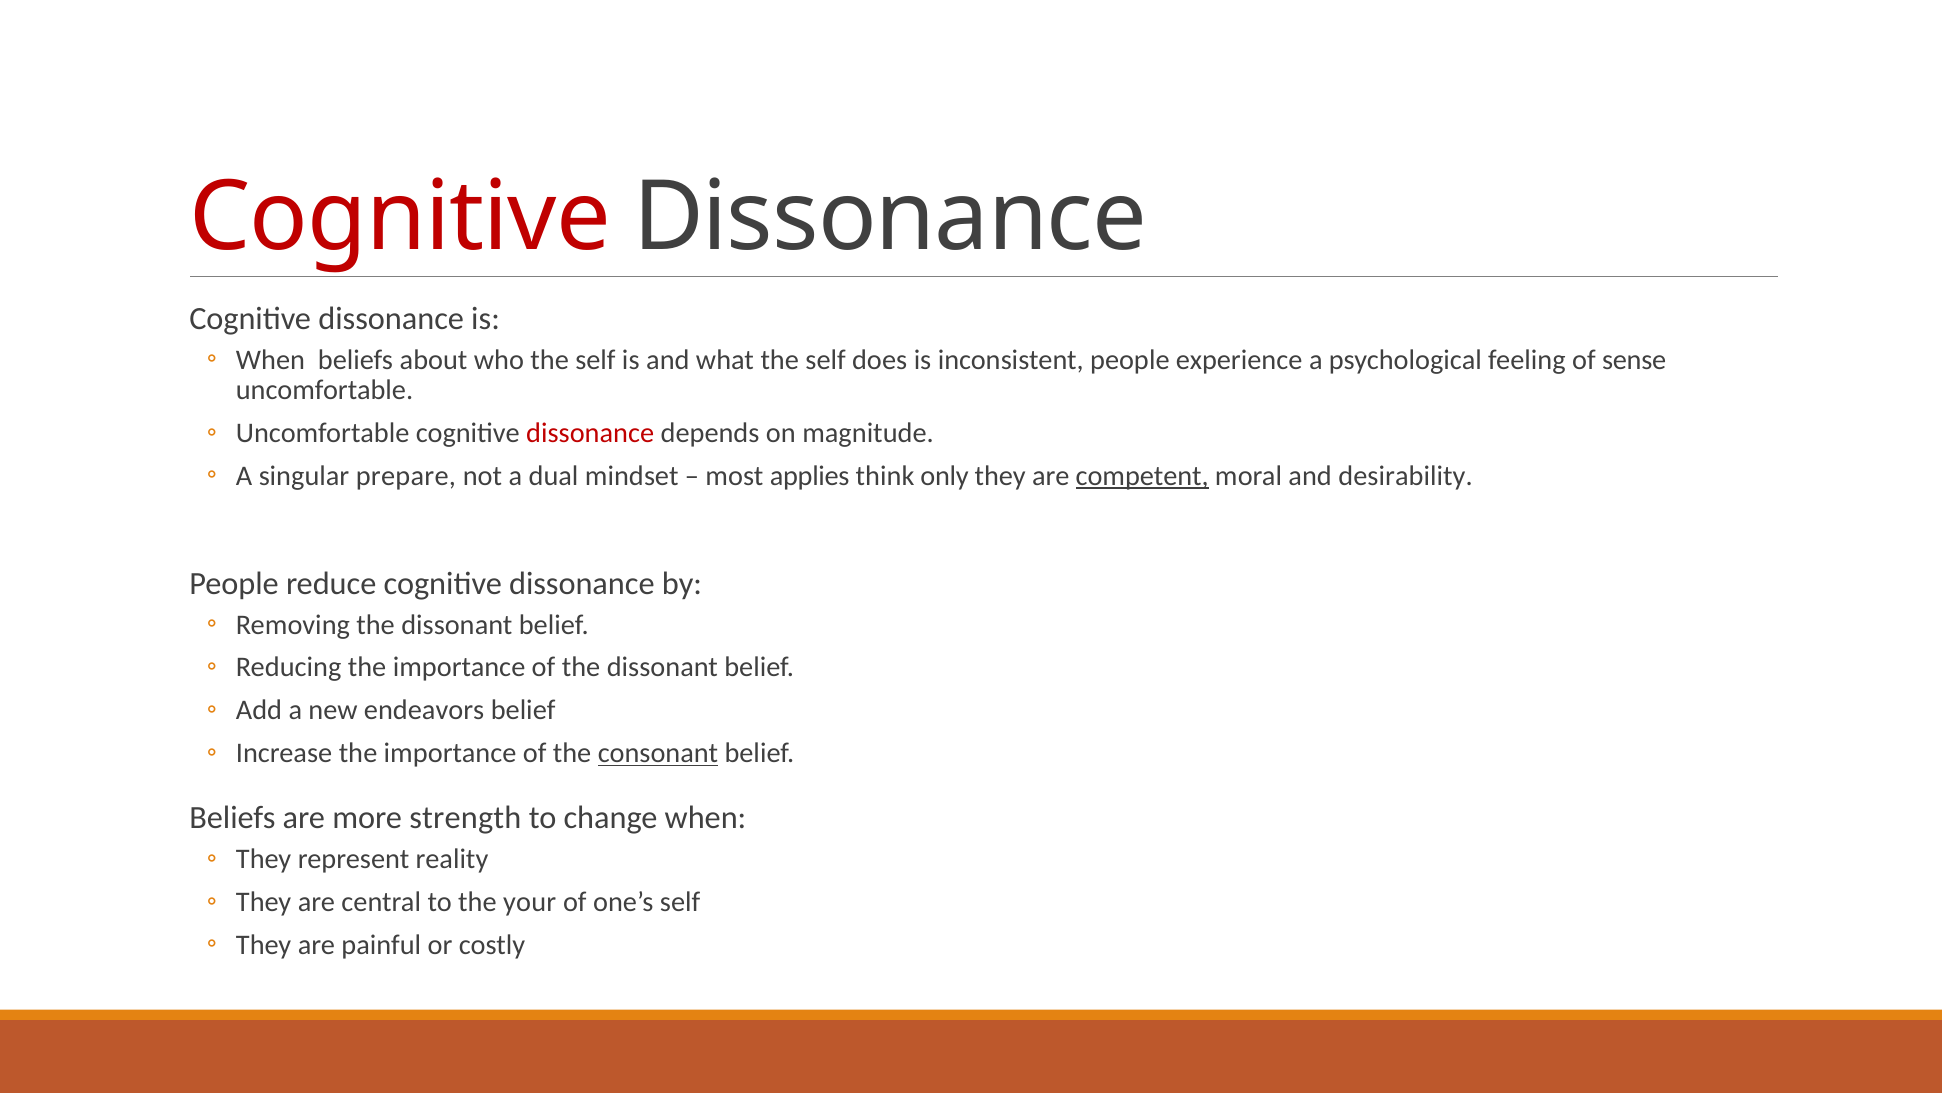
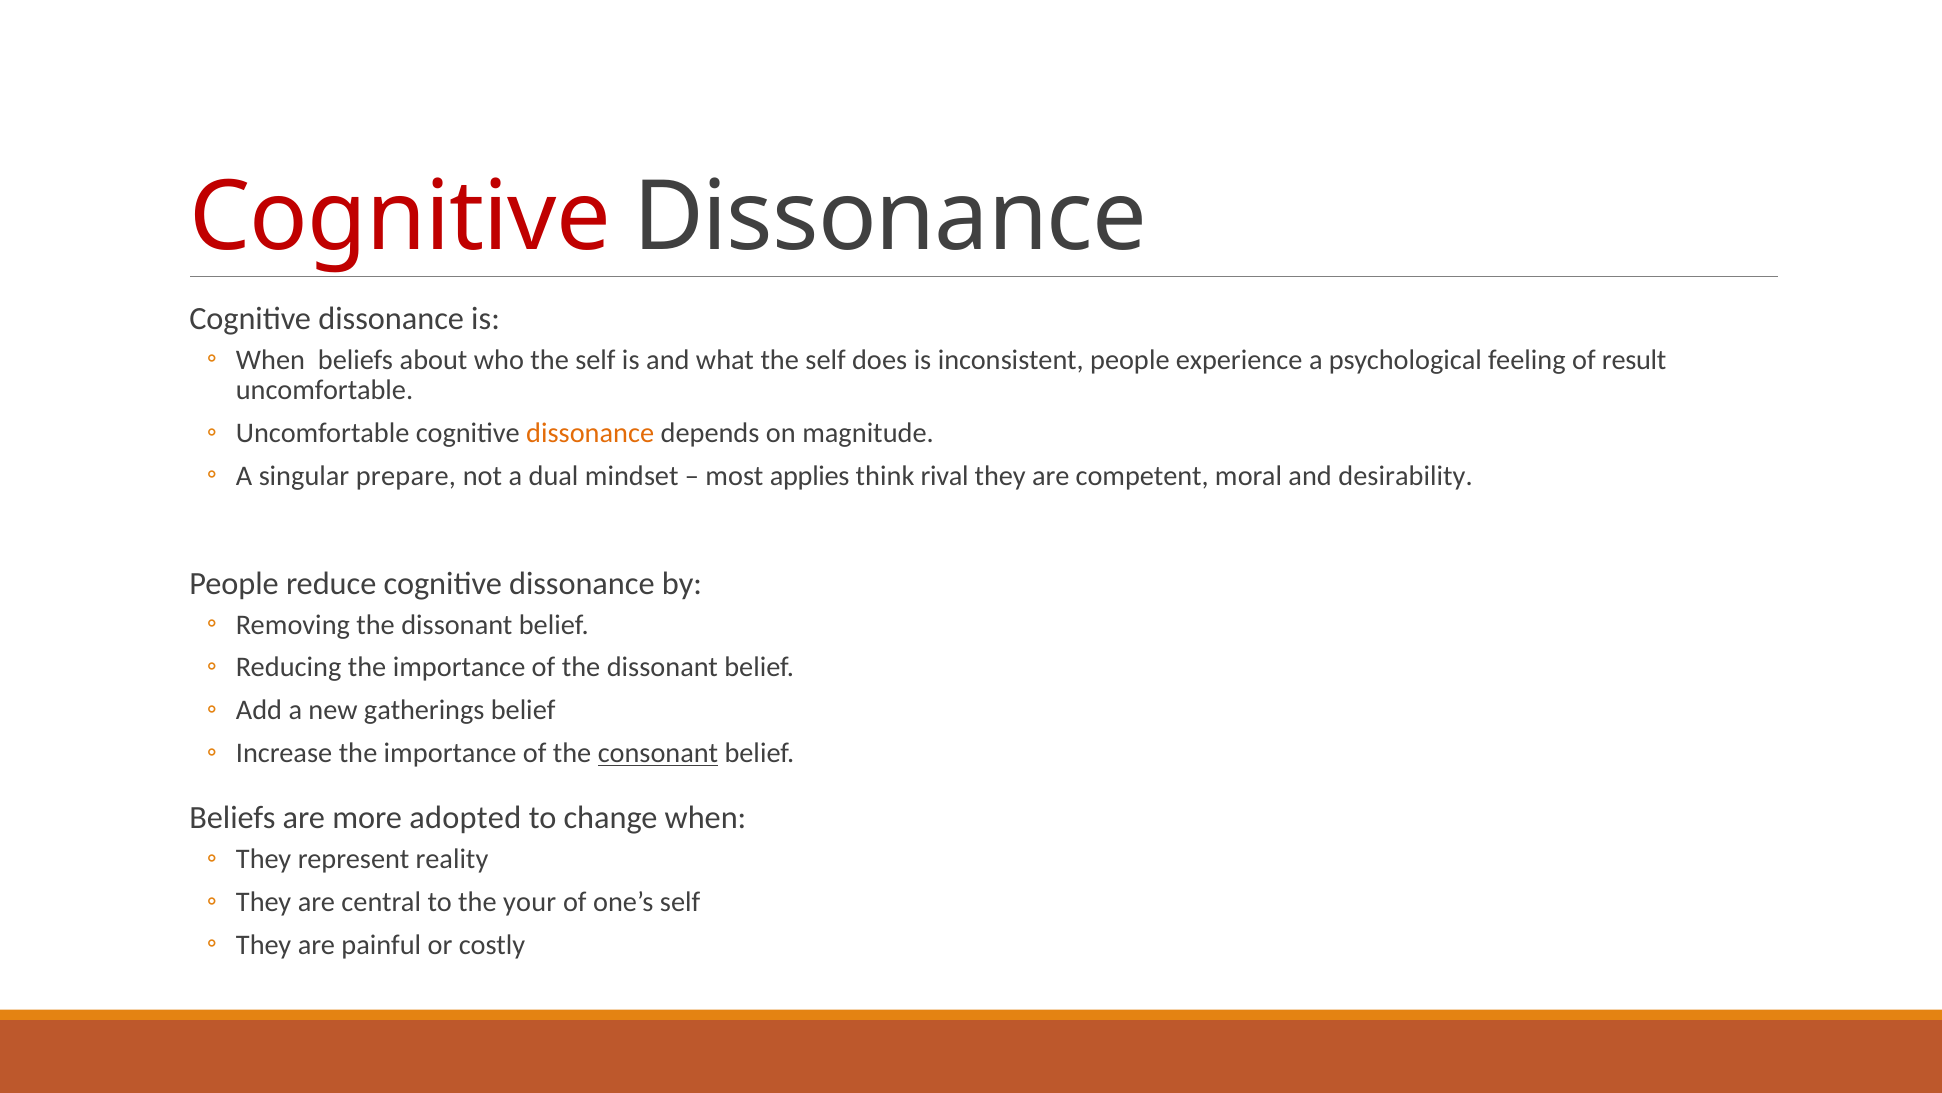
sense: sense -> result (1634, 359)
dissonance colour: red -> orange (590, 433)
only: only -> rival (945, 476)
competent underline: present -> none (1142, 476)
endeavors: endeavors -> gatherings (424, 710)
strength: strength -> adopted (465, 818)
